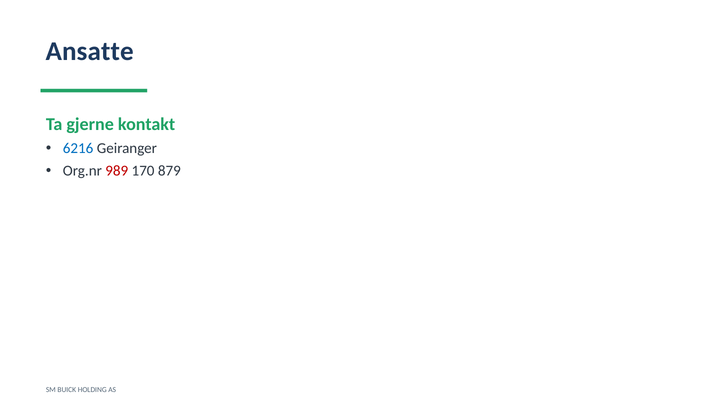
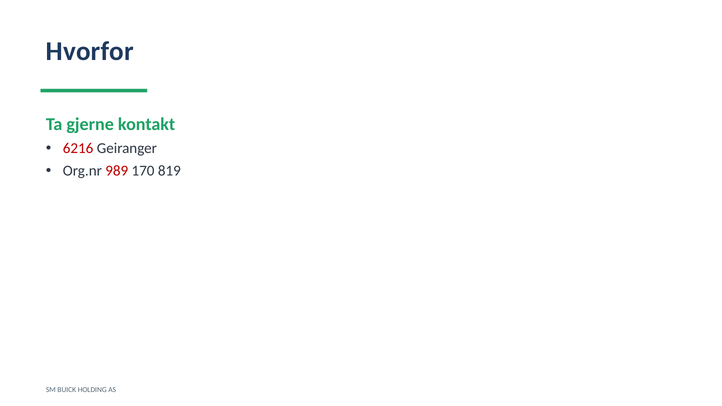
Ansatte: Ansatte -> Hvorfor (90, 52)
6216 colour: blue -> red (78, 148)
879: 879 -> 819 (169, 171)
